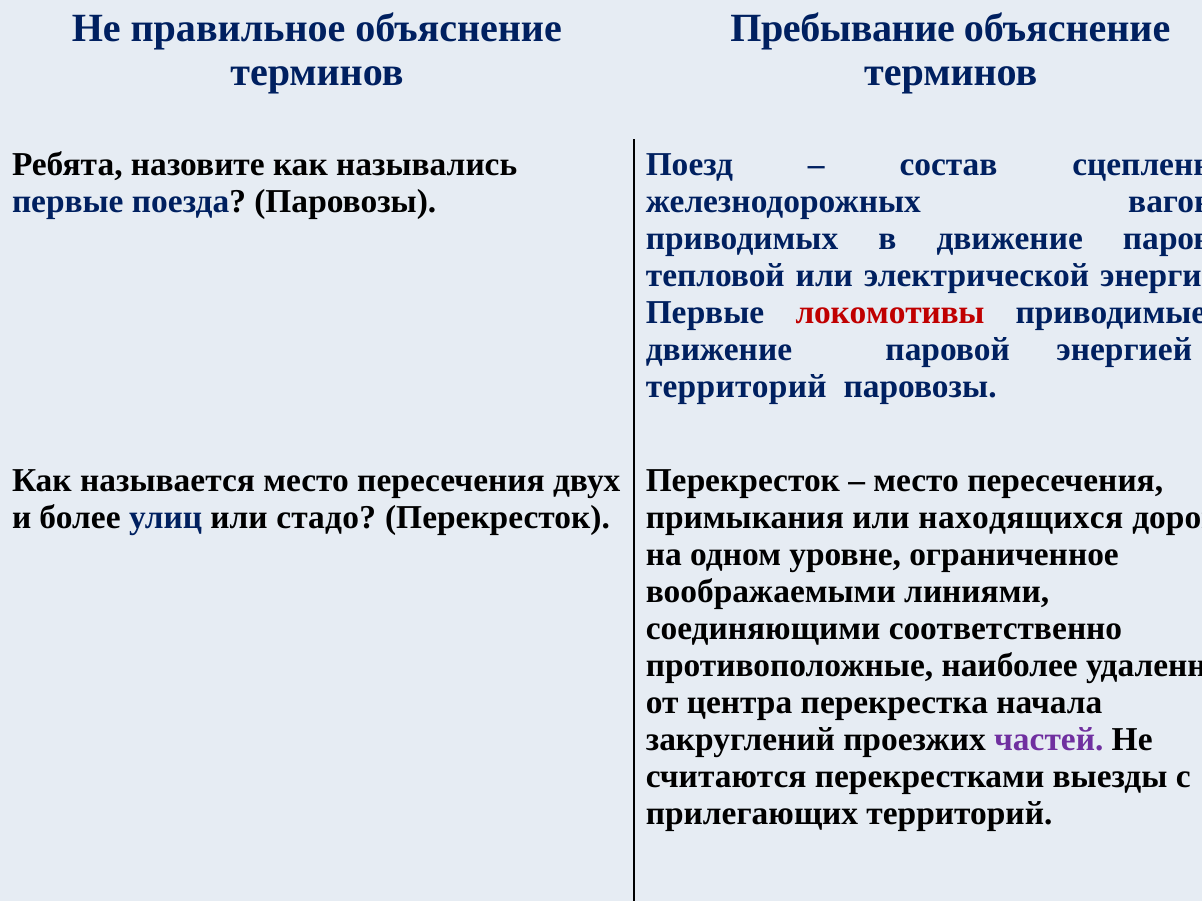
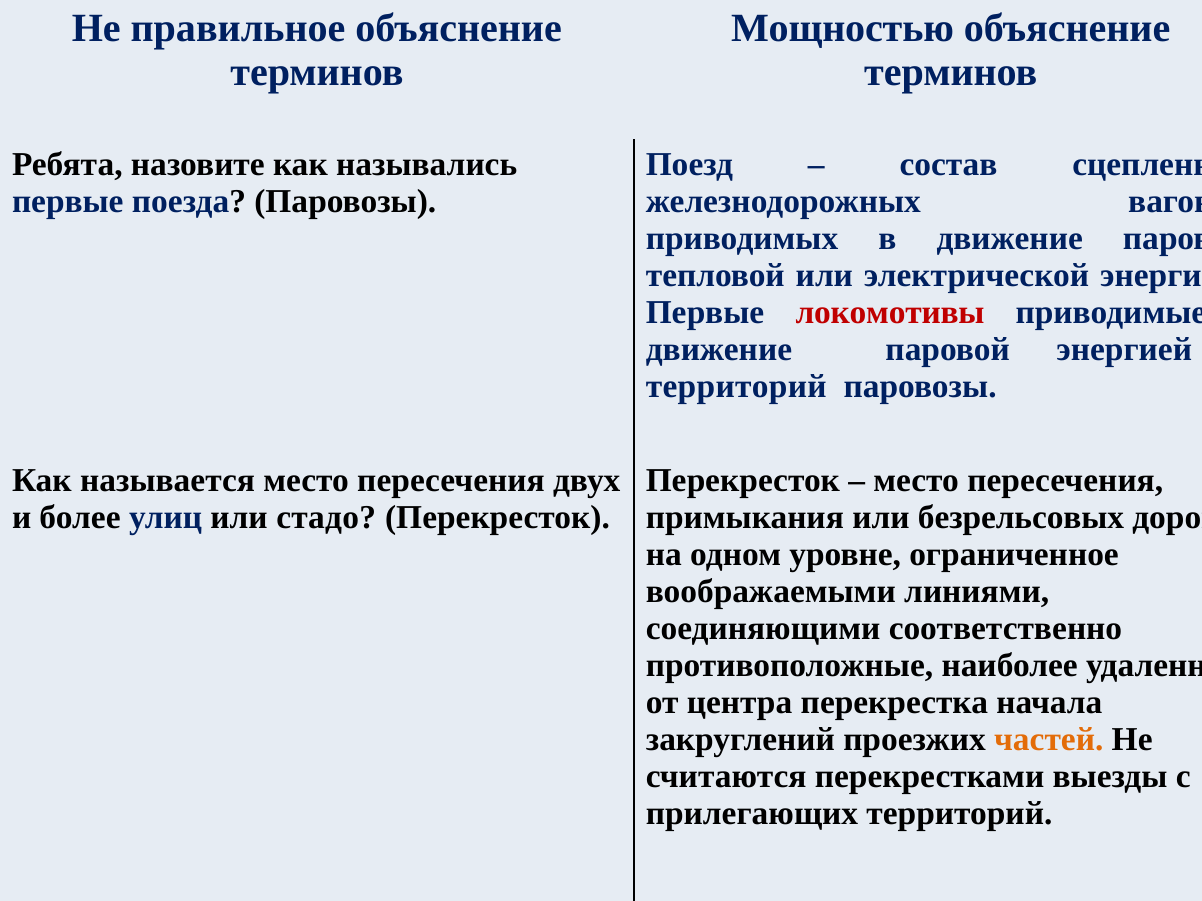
Пребывание: Пребывание -> Мощностью (842, 28)
находящихся: находящихся -> безрельсовых (1021, 517)
частей colour: purple -> orange (1049, 740)
